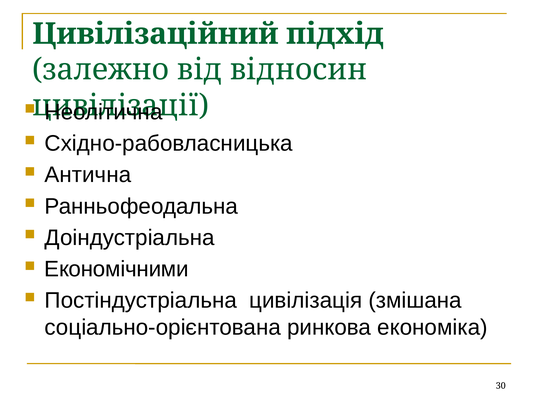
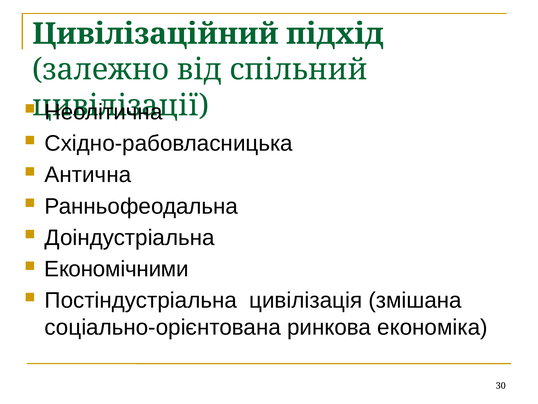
відносин: відносин -> спільний (299, 70)
